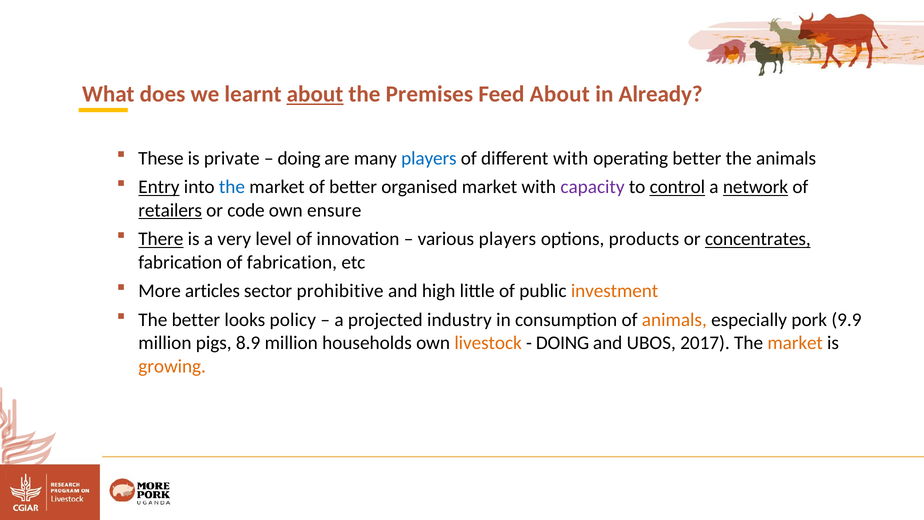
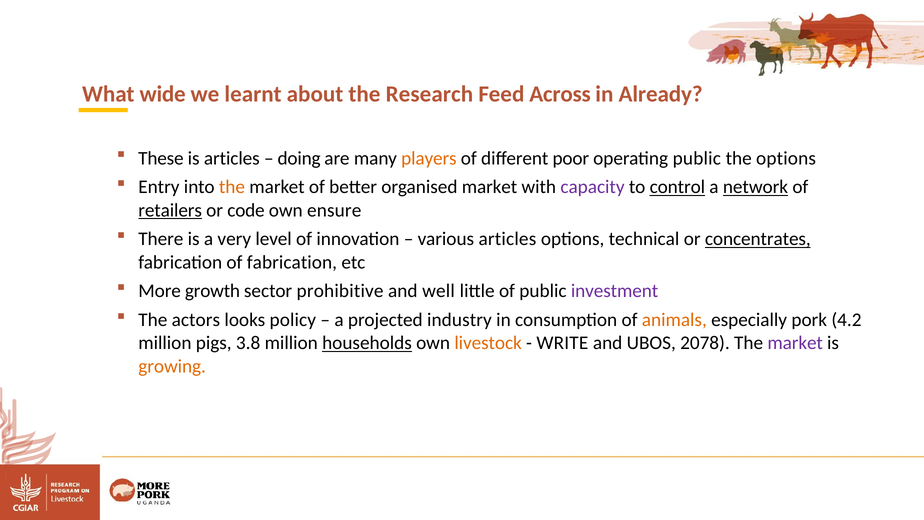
does: does -> wide (163, 94)
about underline: present -> none (315, 94)
Premises: Premises -> Research (429, 94)
Feed About: About -> Across (560, 94)
is private: private -> articles (232, 158)
players colour: blue -> orange (429, 158)
different with: with -> poor (571, 158)
operating better: better -> public (697, 158)
the animals: animals -> options (786, 158)
Entry underline: present -> none (159, 187)
the colour: blue -> orange (232, 187)
There underline: present -> none (161, 239)
various players: players -> articles (507, 239)
products: products -> technical (644, 239)
articles: articles -> growth (212, 291)
high: high -> well (439, 291)
investment colour: orange -> purple (615, 291)
The better: better -> actors (196, 320)
9.9: 9.9 -> 4.2 (846, 320)
8.9: 8.9 -> 3.8 (248, 343)
households underline: none -> present (367, 343)
DOING: DOING -> WRITE (562, 343)
2017: 2017 -> 2078 (705, 343)
market colour: orange -> purple (795, 343)
